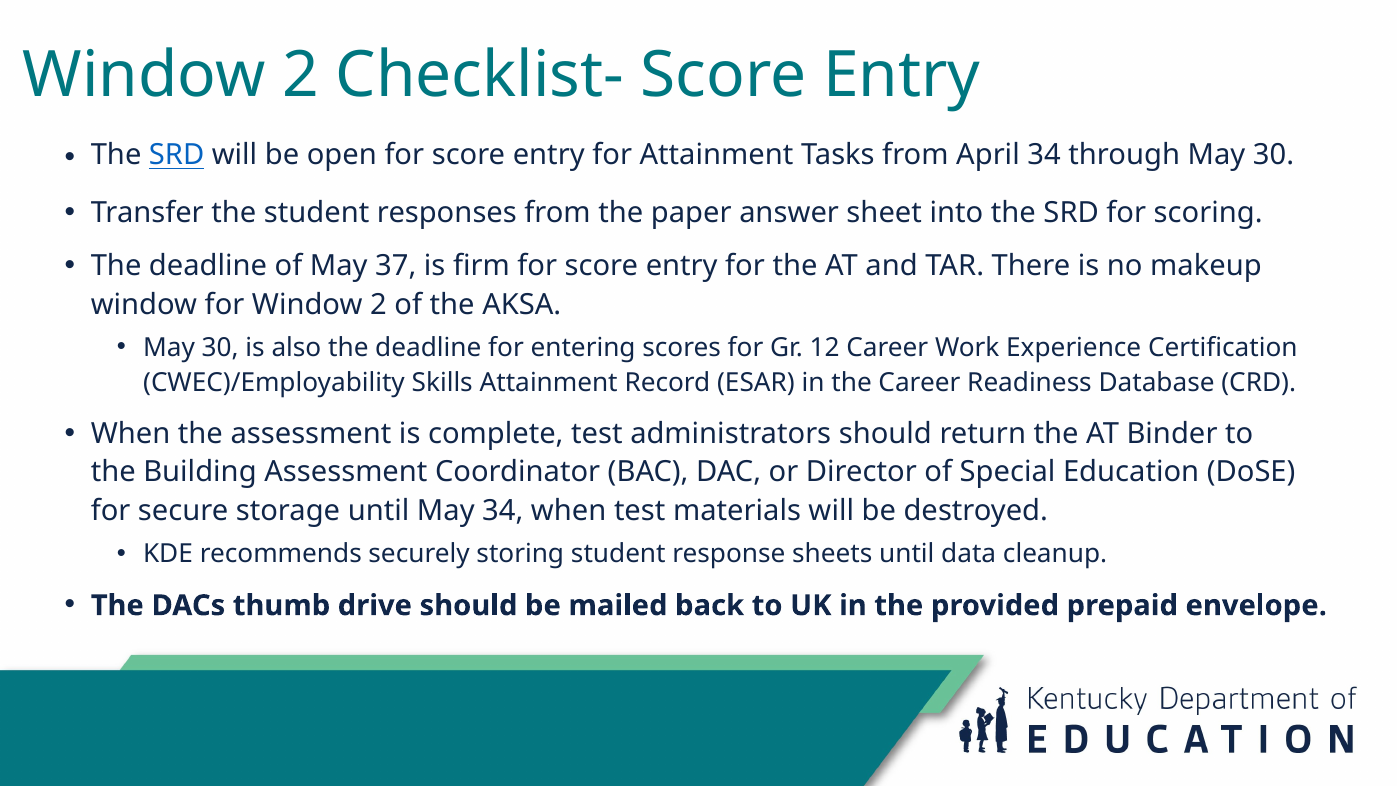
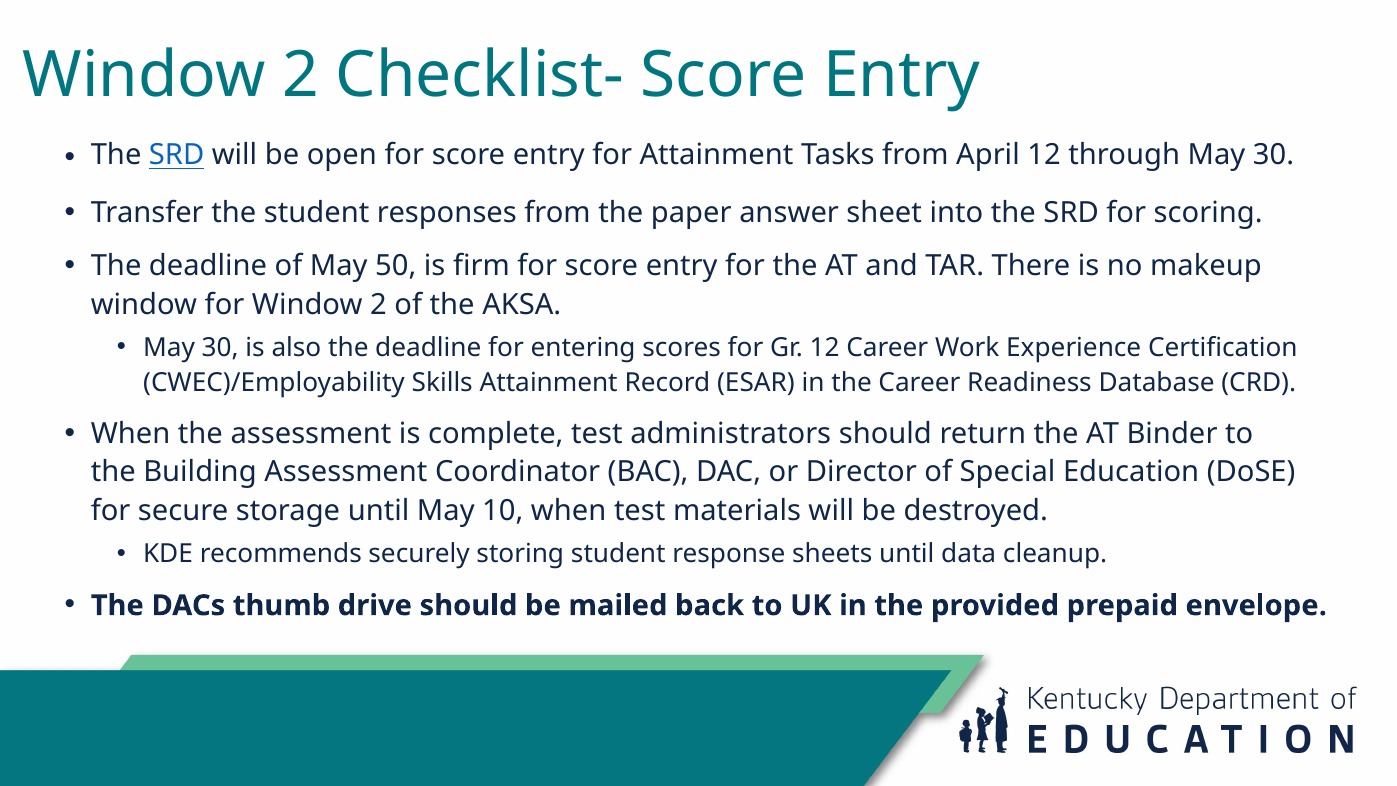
April 34: 34 -> 12 (1044, 155)
37: 37 -> 50 (396, 266)
May 34: 34 -> 10 (503, 511)
